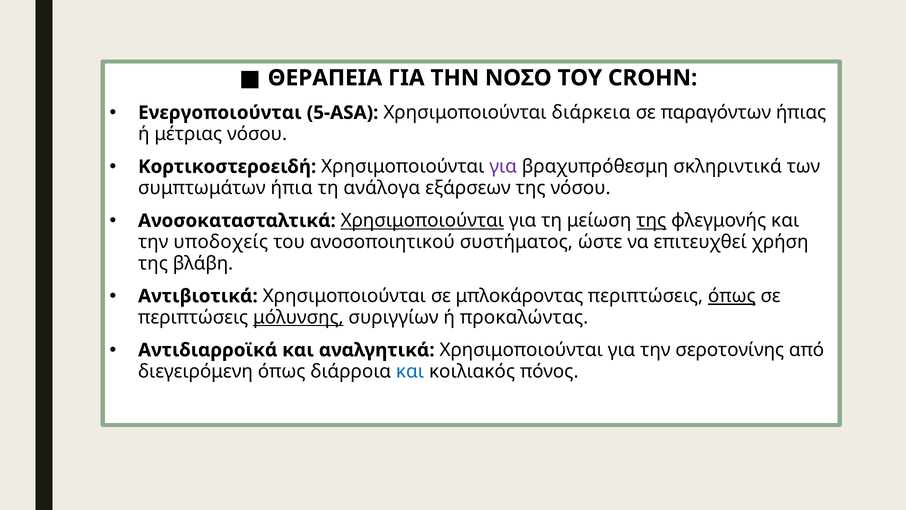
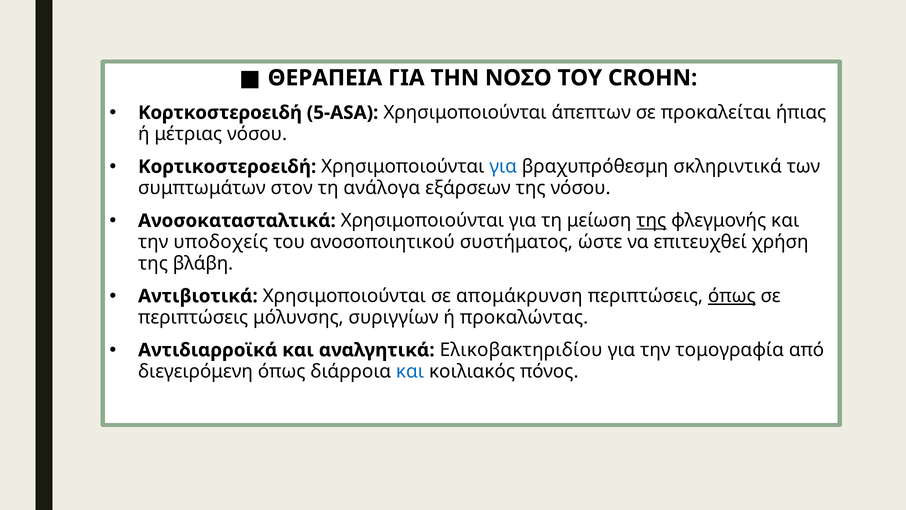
Ενεργοποιούνται: Ενεργοποιούνται -> Κορτκοστεροειδή (220, 113)
διάρκεια: διάρκεια -> άπεπτων (591, 113)
παραγόντων: παραγόντων -> προκαλείται (716, 113)
για colour: purple -> blue (503, 167)
ήπια: ήπια -> στον (292, 188)
Χρησιμοποιούνται underline: present -> none (422, 221)
μπλοκάροντας: μπλοκάροντας -> απομάκρυνση (519, 296)
μόλυνσης underline: present -> none (298, 317)
αναλγητικά Xρησιμοποιούνται: Xρησιμοποιούνται -> Ελικοβακτηριδίου (521, 350)
σεροτονίνης: σεροτονίνης -> τομογραφία (730, 350)
